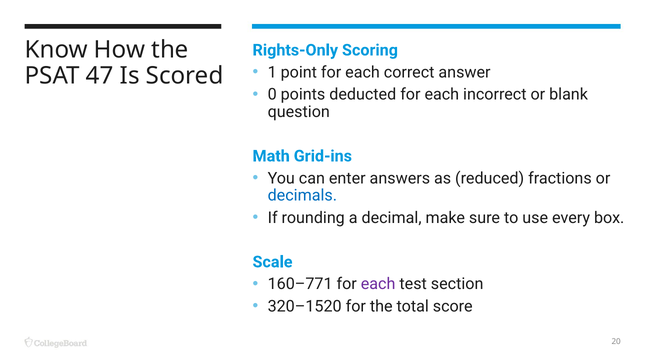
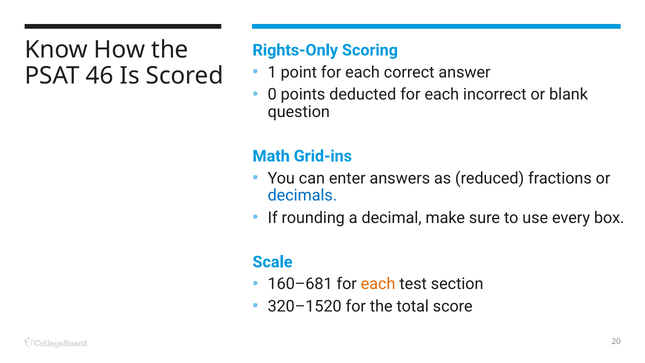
47: 47 -> 46 (100, 76)
160–771: 160–771 -> 160–681 (300, 284)
each colour: purple -> orange (378, 284)
